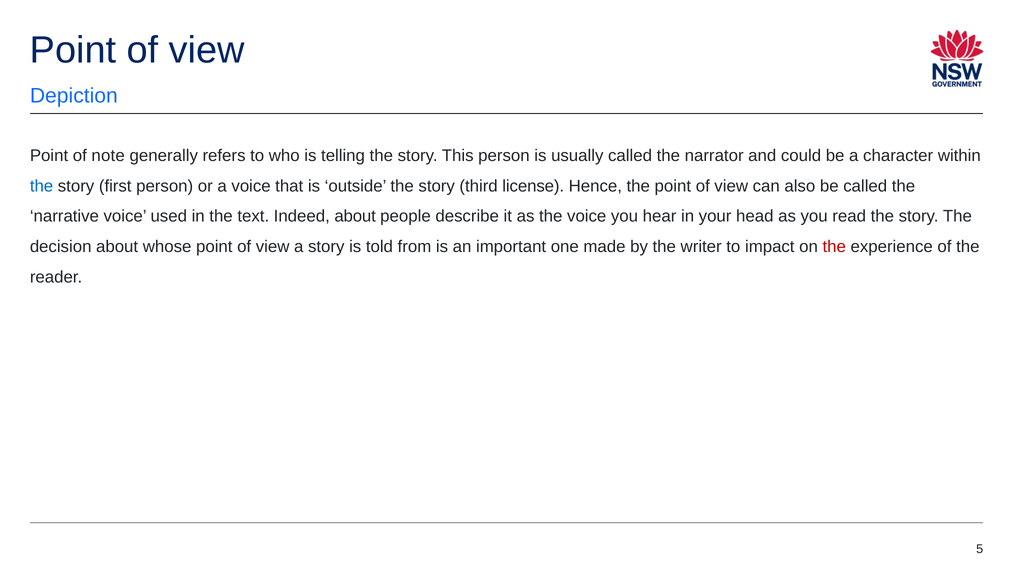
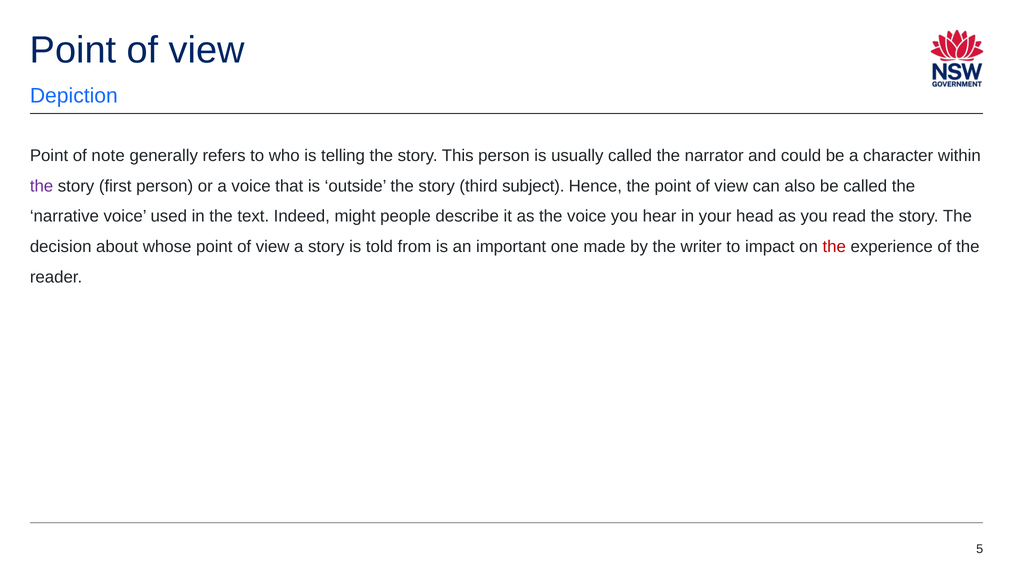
the colour: blue -> purple (42, 186)
license: license -> subject (533, 186)
Indeed about: about -> might (355, 217)
